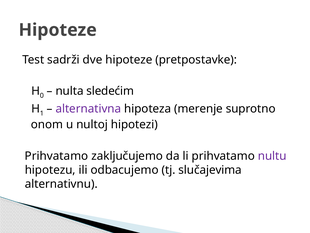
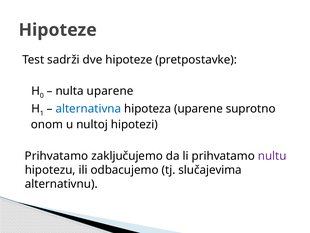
nulta sledećim: sledećim -> uparene (110, 91)
alternativna colour: purple -> blue (88, 109)
hipoteza merenje: merenje -> uparene (198, 109)
